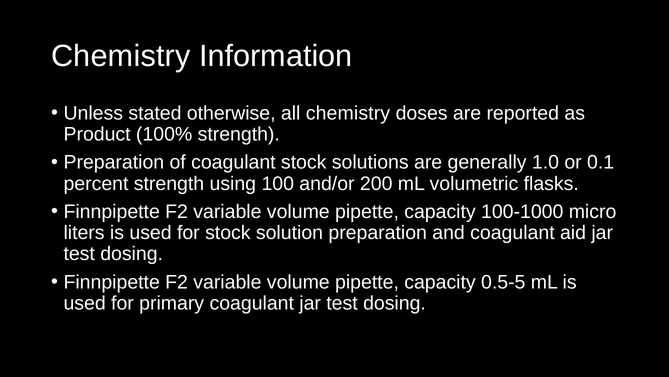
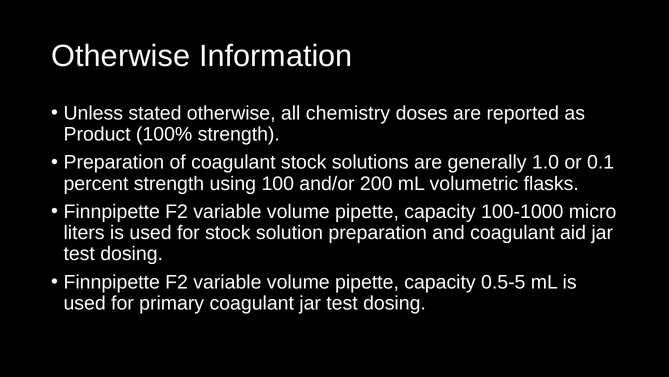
Chemistry: Chemistry -> Otherwise (121, 56)
